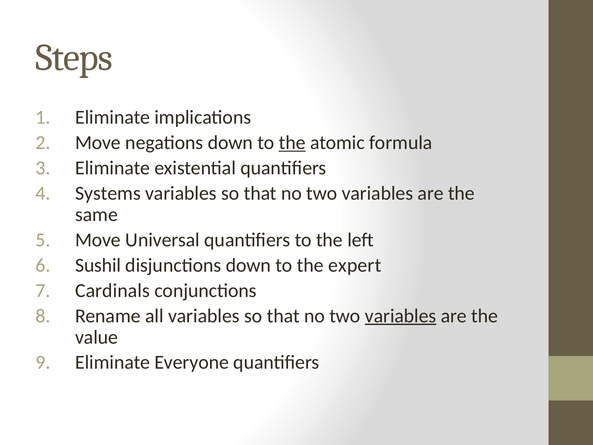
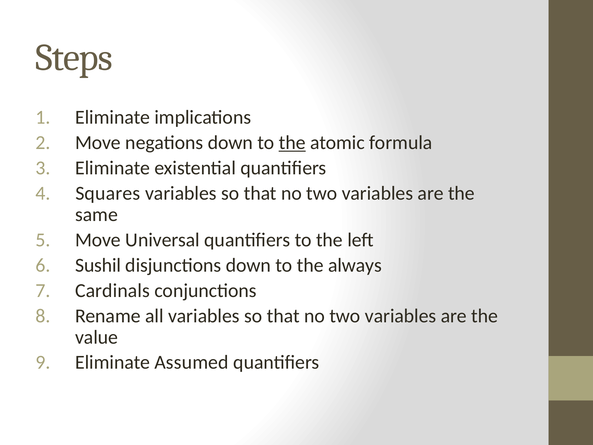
Systems: Systems -> Squares (108, 193)
expert: expert -> always (355, 265)
variables underline: present -> none (401, 316)
Everyone: Everyone -> Assumed (192, 362)
